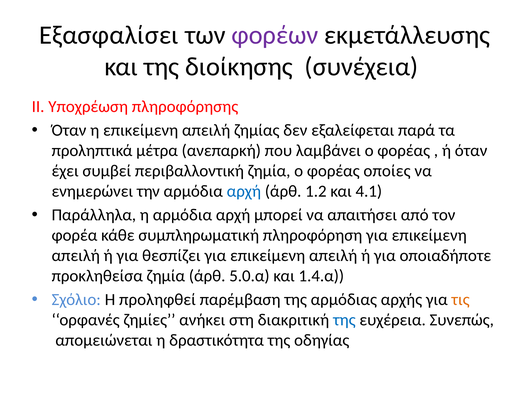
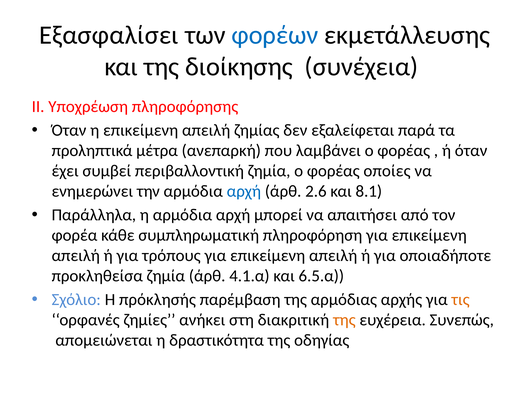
φορέων colour: purple -> blue (275, 35)
1.2: 1.2 -> 2.6 (316, 191)
4.1: 4.1 -> 8.1 (369, 191)
θεσπίζει: θεσπίζει -> τρόπους (171, 255)
5.0.α: 5.0.α -> 4.1.α (249, 276)
1.4.α: 1.4.α -> 6.5.α (321, 276)
προληφθεί: προληφθεί -> πρόκλησής (157, 299)
της colour: blue -> orange (344, 320)
